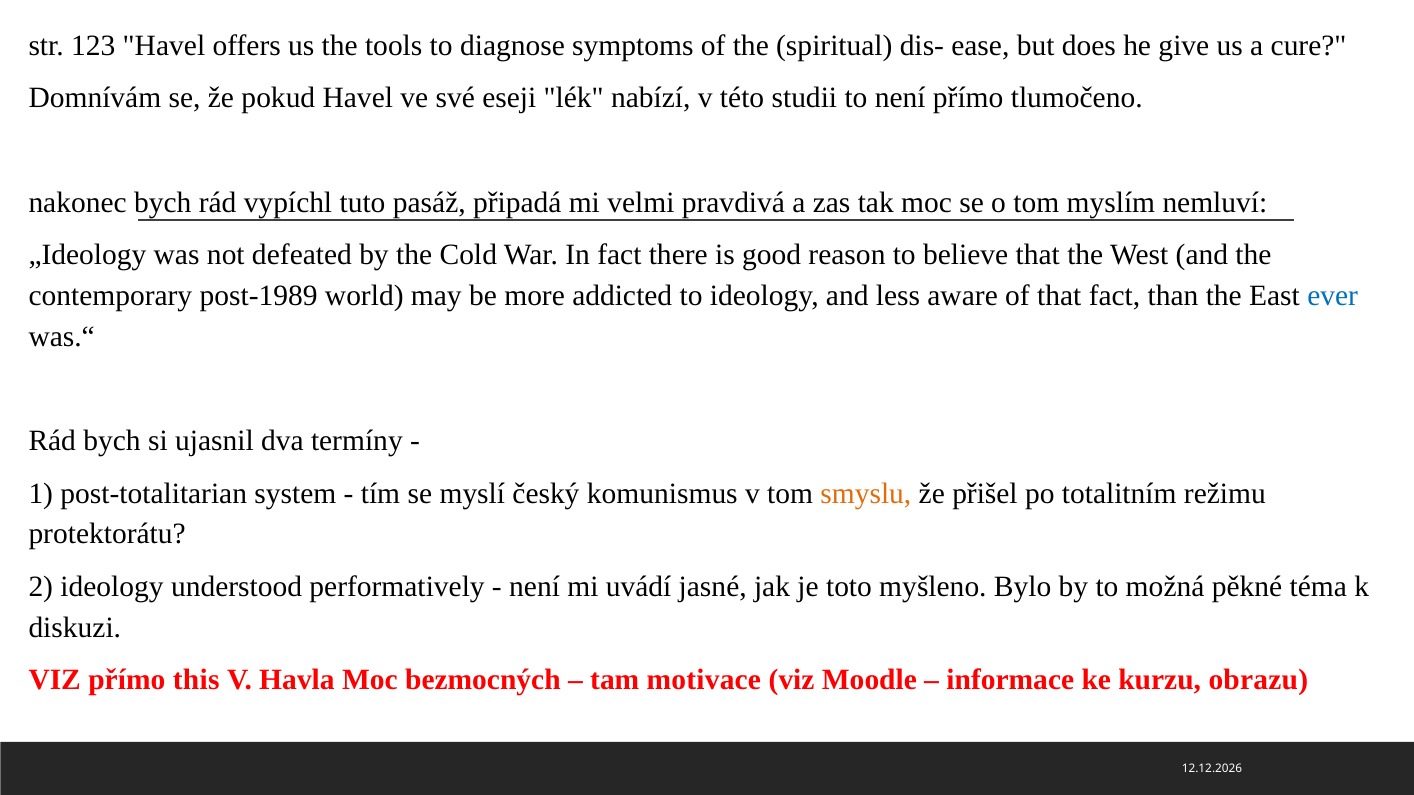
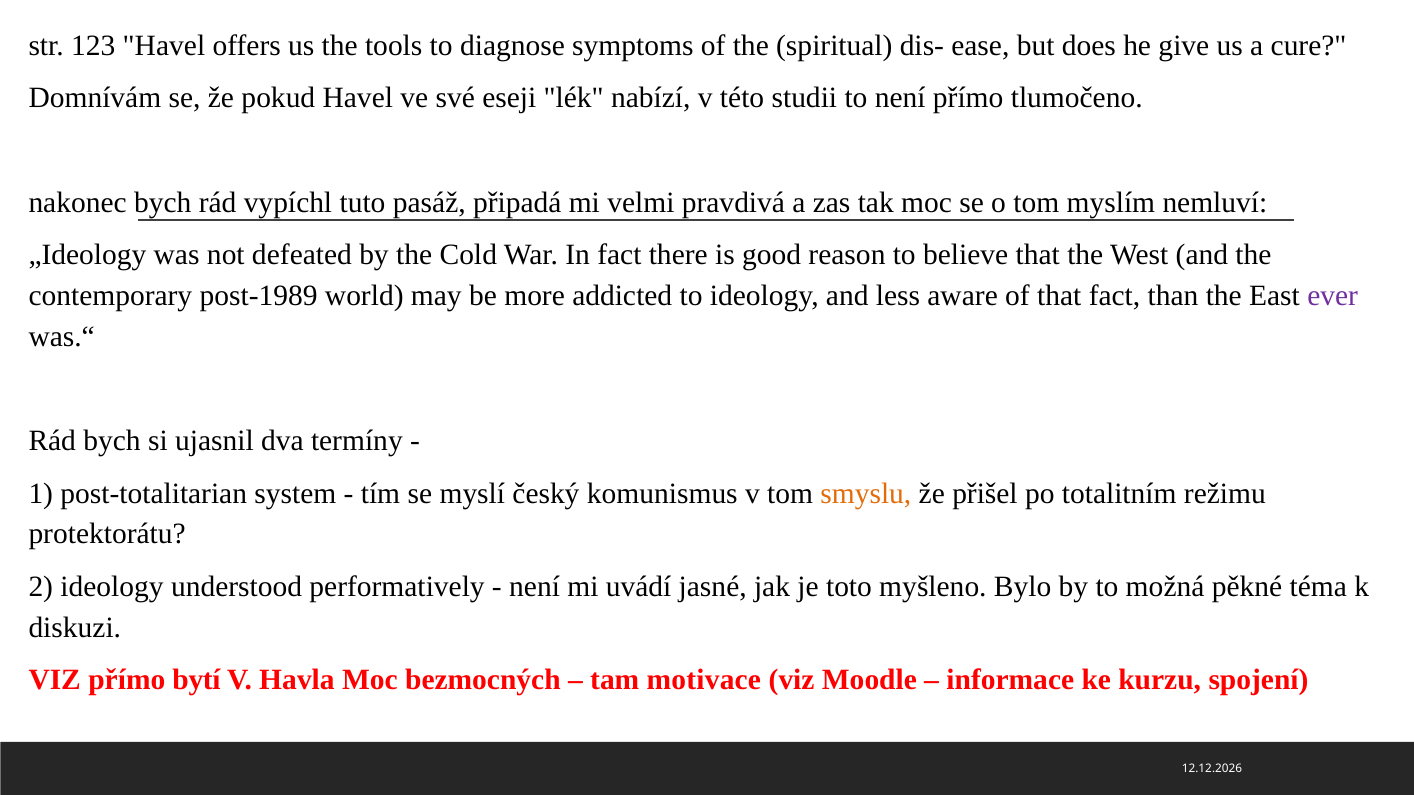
ever colour: blue -> purple (1333, 296)
this: this -> bytí (197, 680)
obrazu: obrazu -> spojení (1258, 680)
